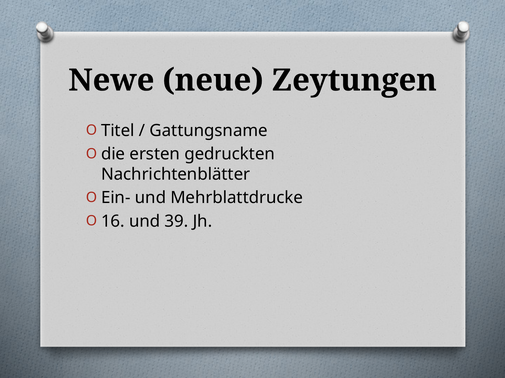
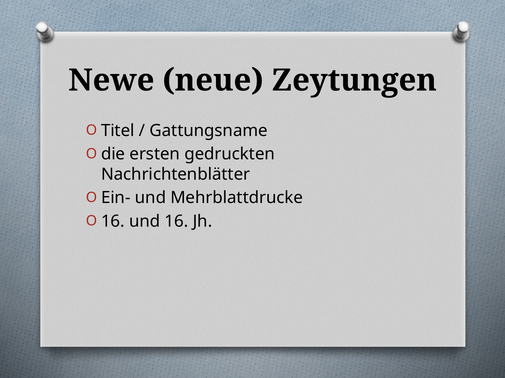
und 39: 39 -> 16 (176, 222)
